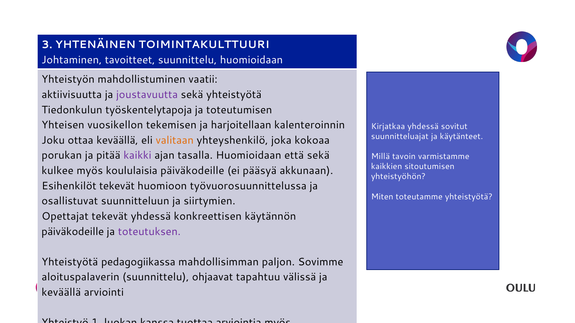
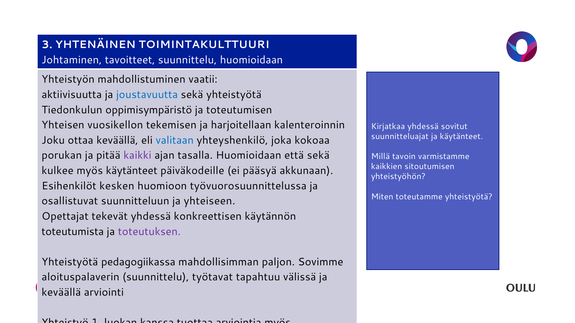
joustavuutta colour: purple -> blue (147, 95)
työskentelytapoja: työskentelytapoja -> oppimisympäristö (149, 110)
valitaan colour: orange -> blue (175, 140)
myös koululaisia: koululaisia -> käytänteet (132, 171)
Esihenkilöt tekevät: tekevät -> kesken (117, 186)
siirtymien: siirtymien -> yhteiseen (210, 201)
päiväkodeille: päiväkodeille -> toteutumista (73, 232)
ohjaavat: ohjaavat -> työtavat (213, 277)
